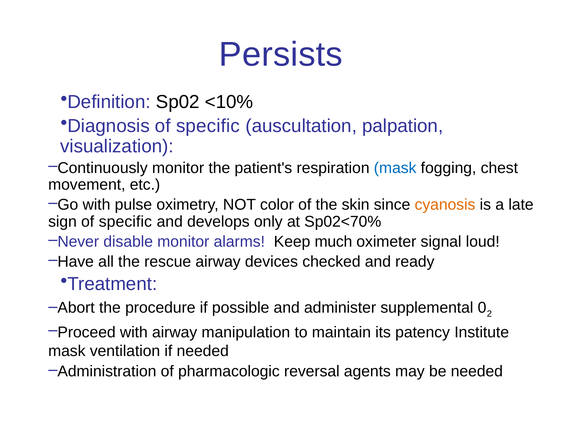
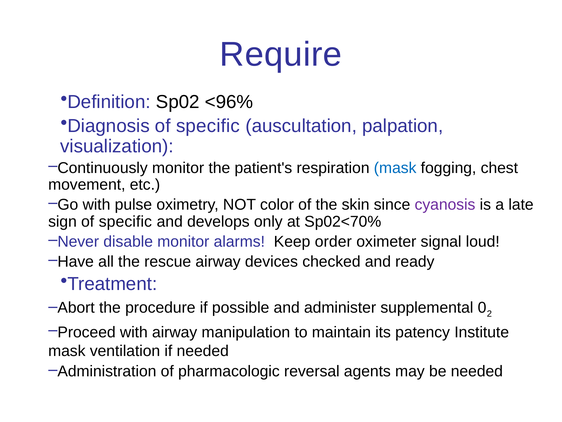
Persists: Persists -> Require (281, 54)
<10%: <10% -> <96% (229, 102)
cyanosis colour: orange -> purple (445, 205)
much: much -> order (333, 241)
